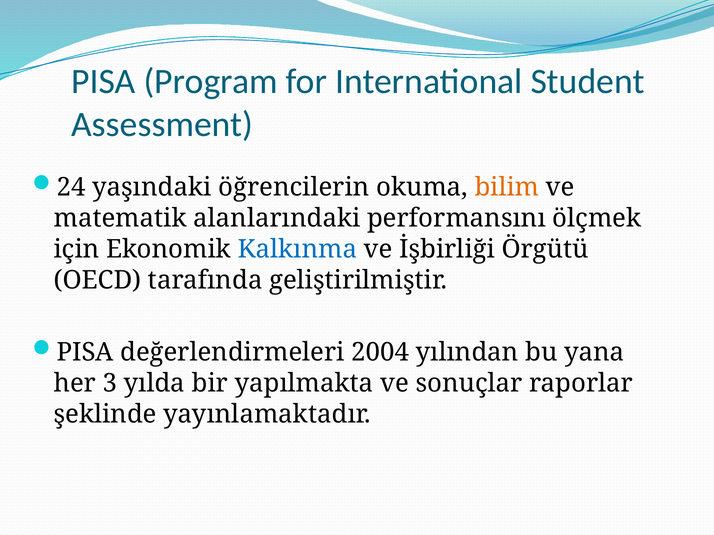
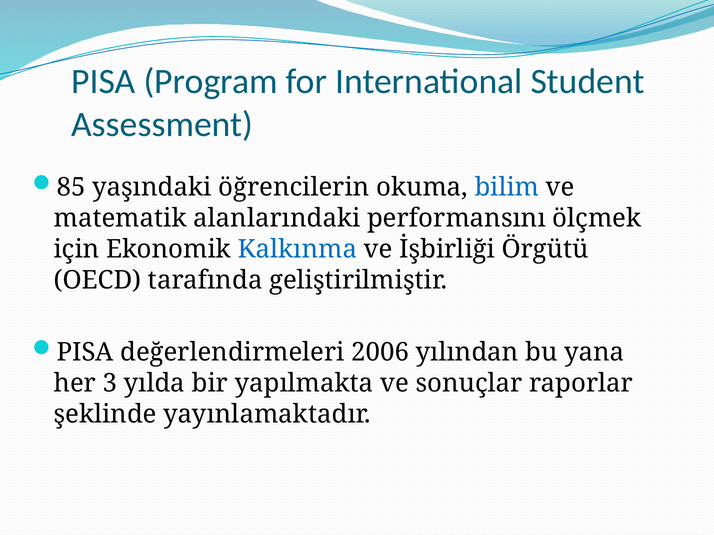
24: 24 -> 85 (71, 187)
bilim colour: orange -> blue (507, 187)
2004: 2004 -> 2006 (380, 353)
